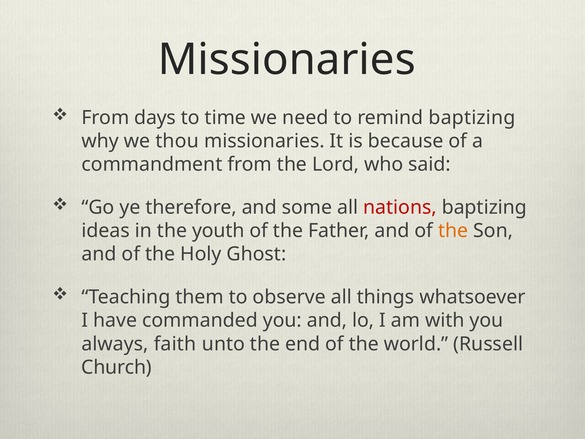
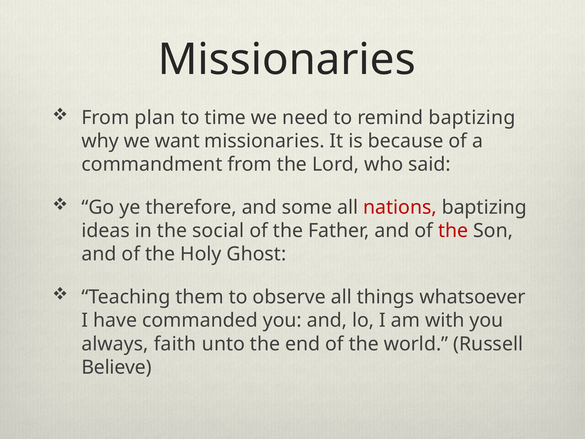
days: days -> plan (155, 118)
thou: thou -> want (177, 141)
youth: youth -> social (218, 231)
the colour: orange -> red (453, 231)
Church: Church -> Believe (117, 367)
